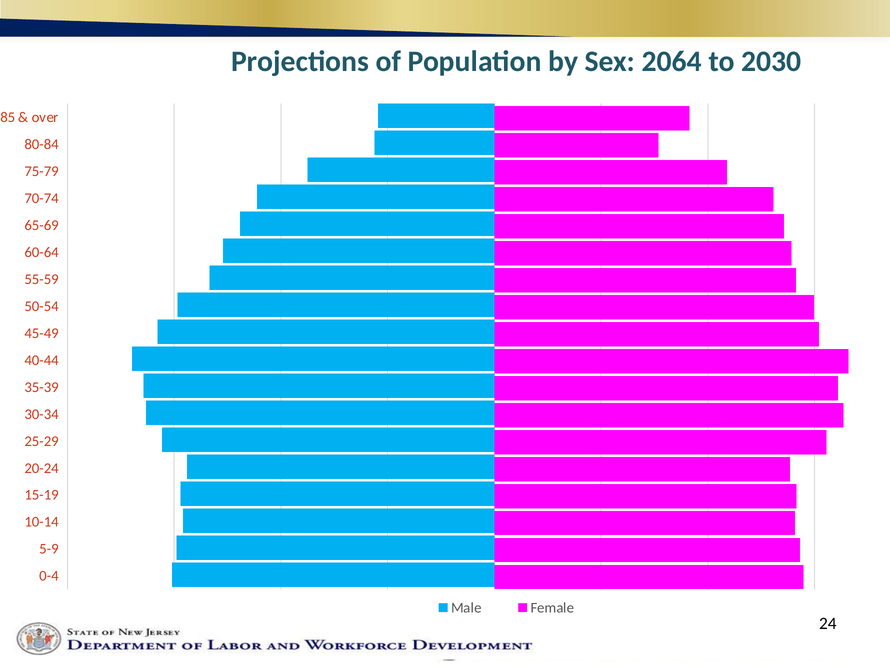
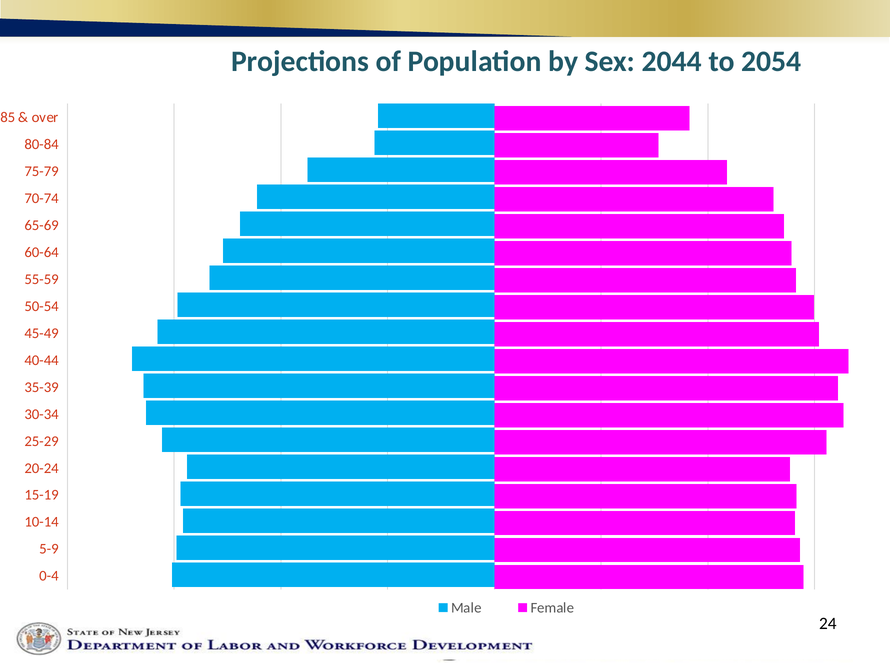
2064: 2064 -> 2044 (672, 61)
2030: 2030 -> 2054 (771, 61)
